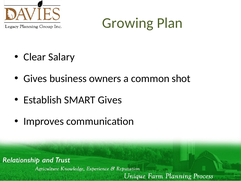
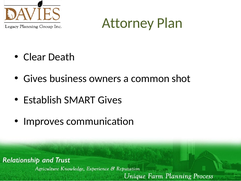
Growing: Growing -> Attorney (128, 23)
Salary: Salary -> Death (61, 57)
